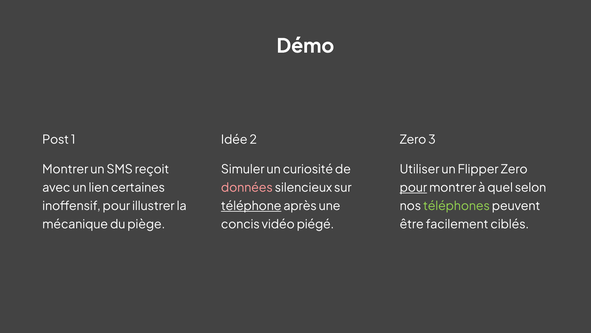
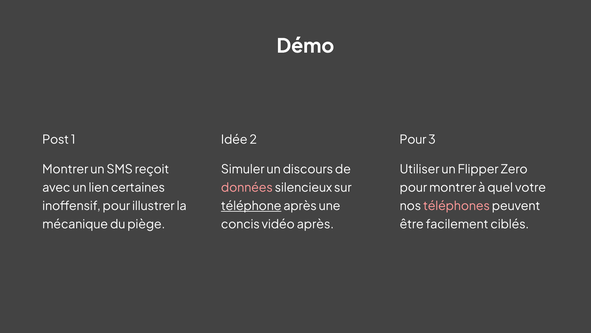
2 Zero: Zero -> Pour (413, 139)
curiosité: curiosité -> discours (308, 169)
pour underline: present -> none (413, 187)
selon: selon -> votre (530, 187)
téléphones colour: light green -> pink (456, 206)
vidéo piégé: piégé -> après (315, 224)
